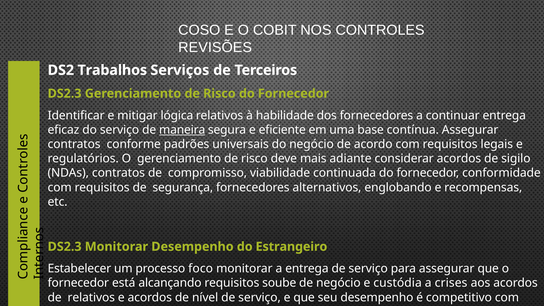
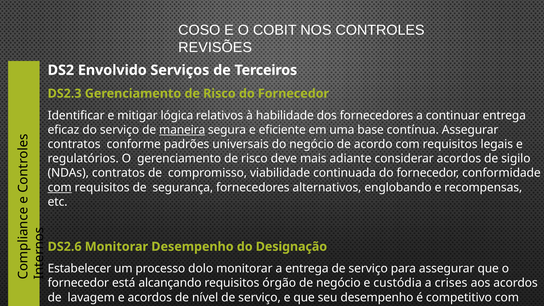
Trabalhos: Trabalhos -> Envolvido (112, 70)
com underline: none -> present (60, 187)
DS2.3: DS2.3 -> DS2.6 (65, 247)
Estrangeiro: Estrangeiro -> Designação (291, 247)
foco: foco -> dolo (201, 269)
soube: soube -> órgão (279, 283)
de relativos: relativos -> lavagem (91, 297)
